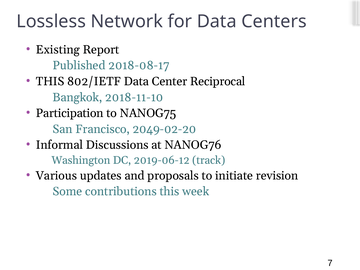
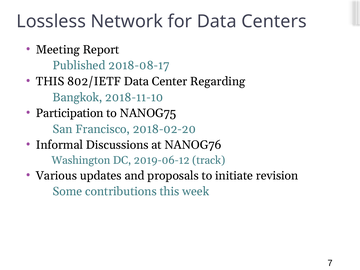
Existing: Existing -> Meeting (58, 50)
Reciprocal: Reciprocal -> Regarding (218, 81)
2049-02-20: 2049-02-20 -> 2018-02-20 (164, 129)
